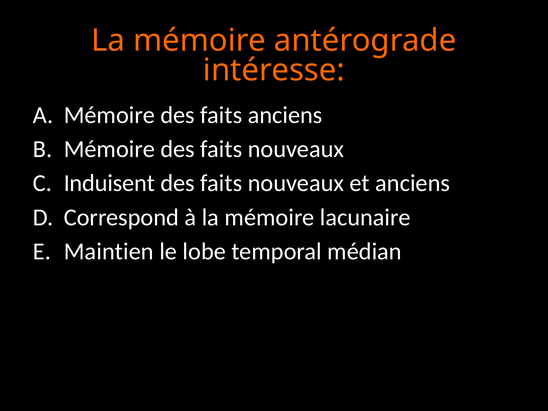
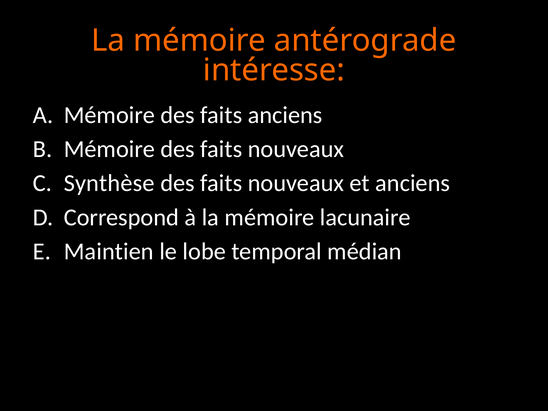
Induisent: Induisent -> Synthèse (109, 183)
